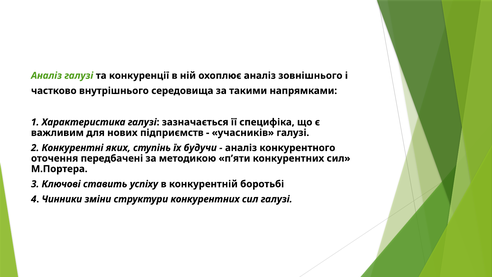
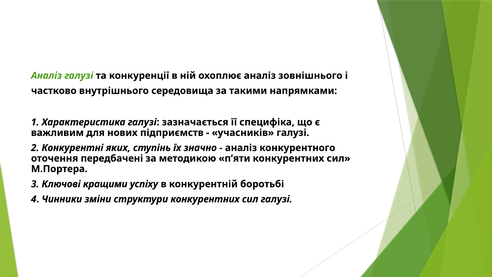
будучи: будучи -> значно (200, 148)
ставить: ставить -> кращими (105, 184)
